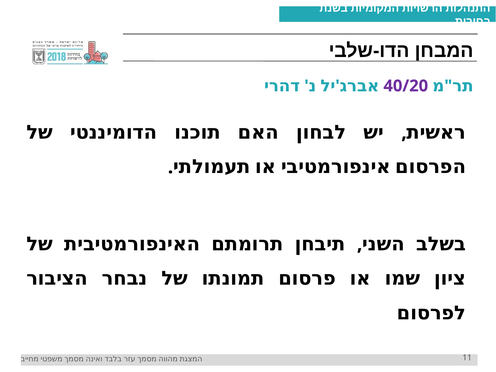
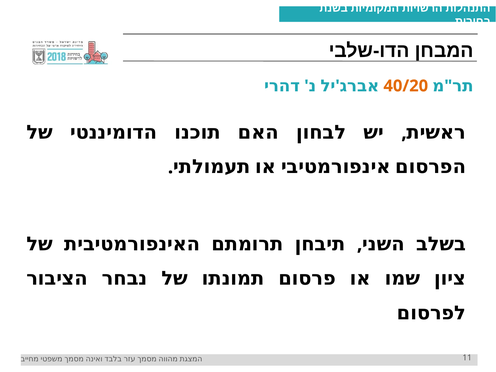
40/20 colour: purple -> orange (406, 86)
